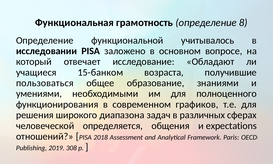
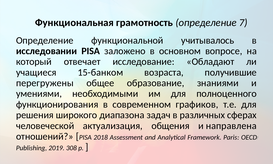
определение 8: 8 -> 7 (243, 23)
пользоваться: пользоваться -> перегружены (45, 83)
определяется: определяется -> актуализация (113, 126)
expectations: expectations -> направлена (231, 126)
